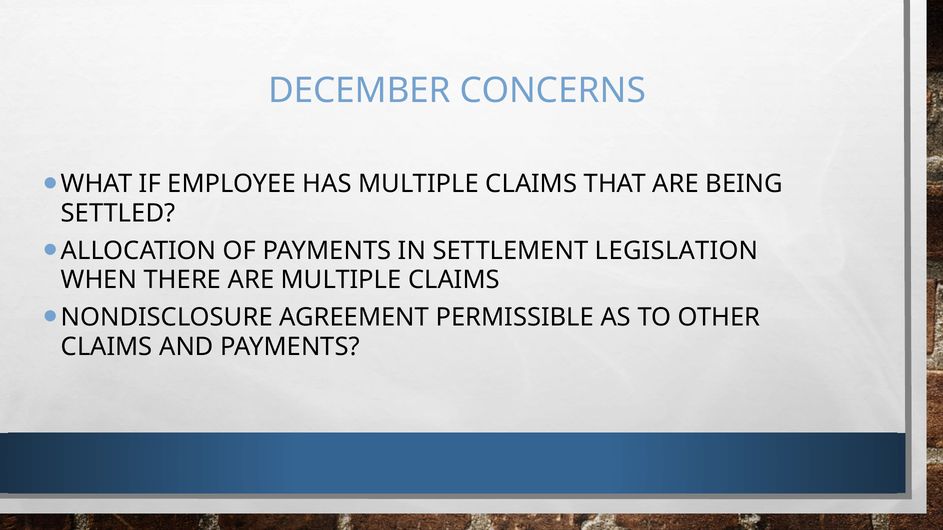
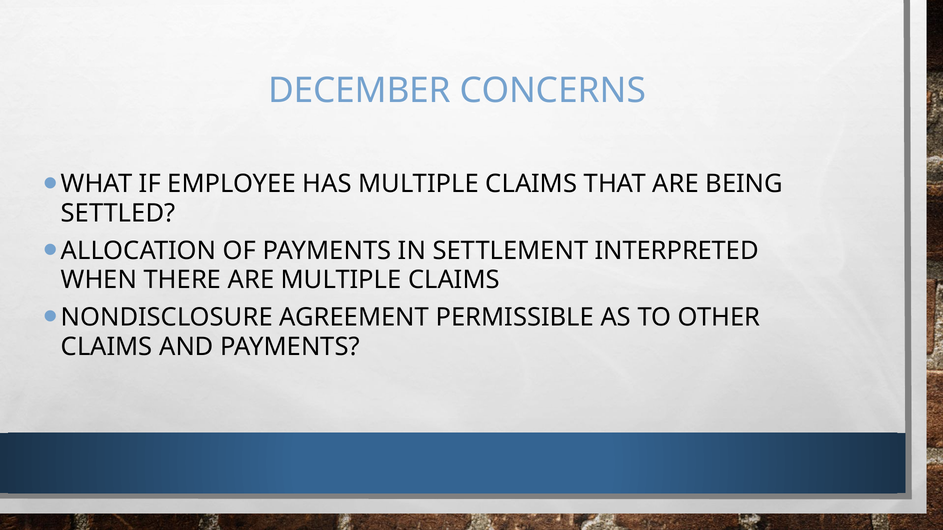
LEGISLATION: LEGISLATION -> INTERPRETED (677, 251)
